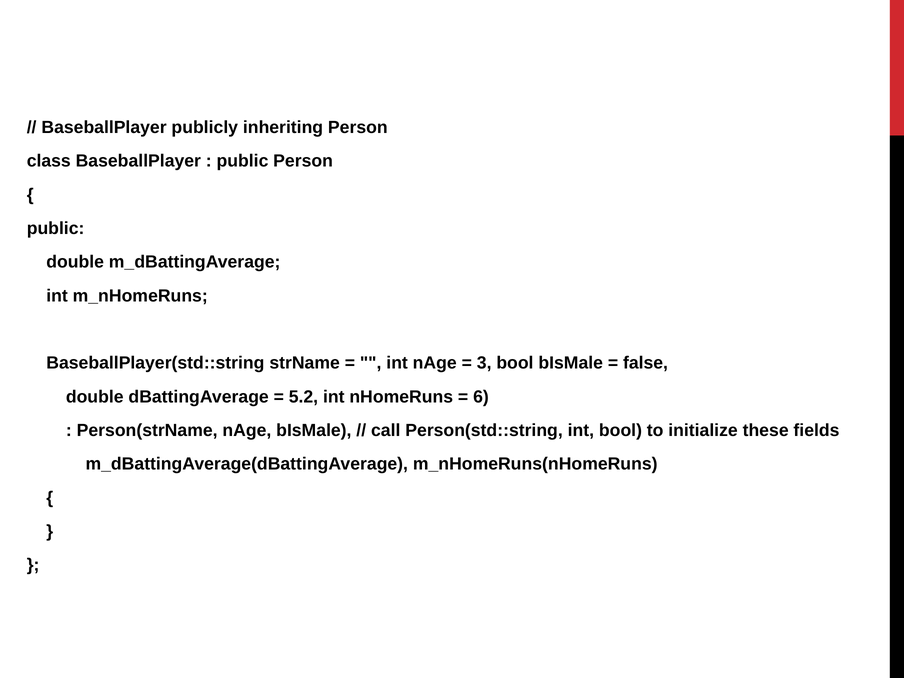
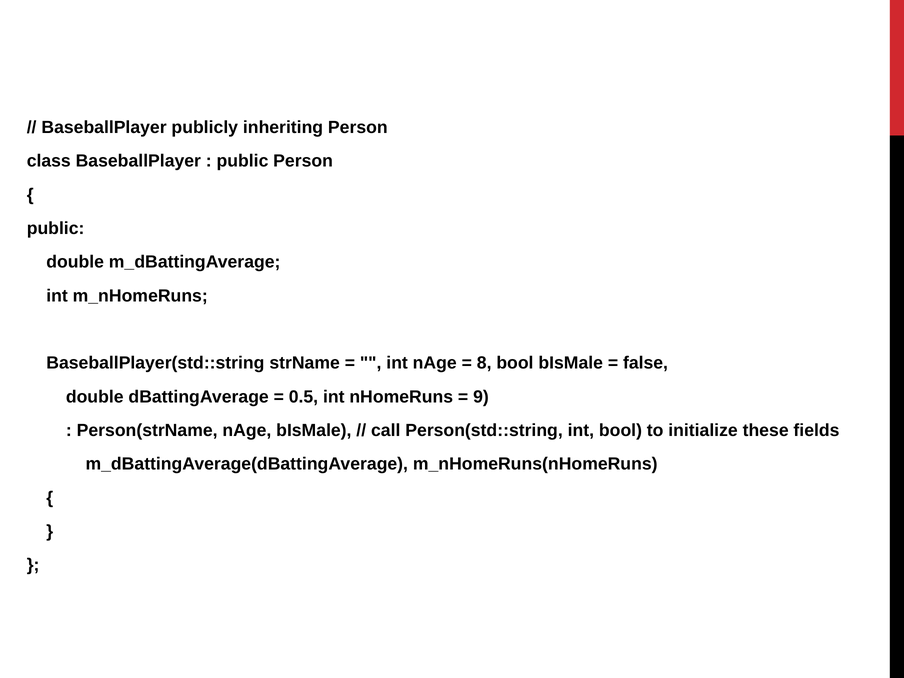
3: 3 -> 8 (484, 363)
5.2: 5.2 -> 0.5 (303, 397)
6: 6 -> 9 (481, 397)
